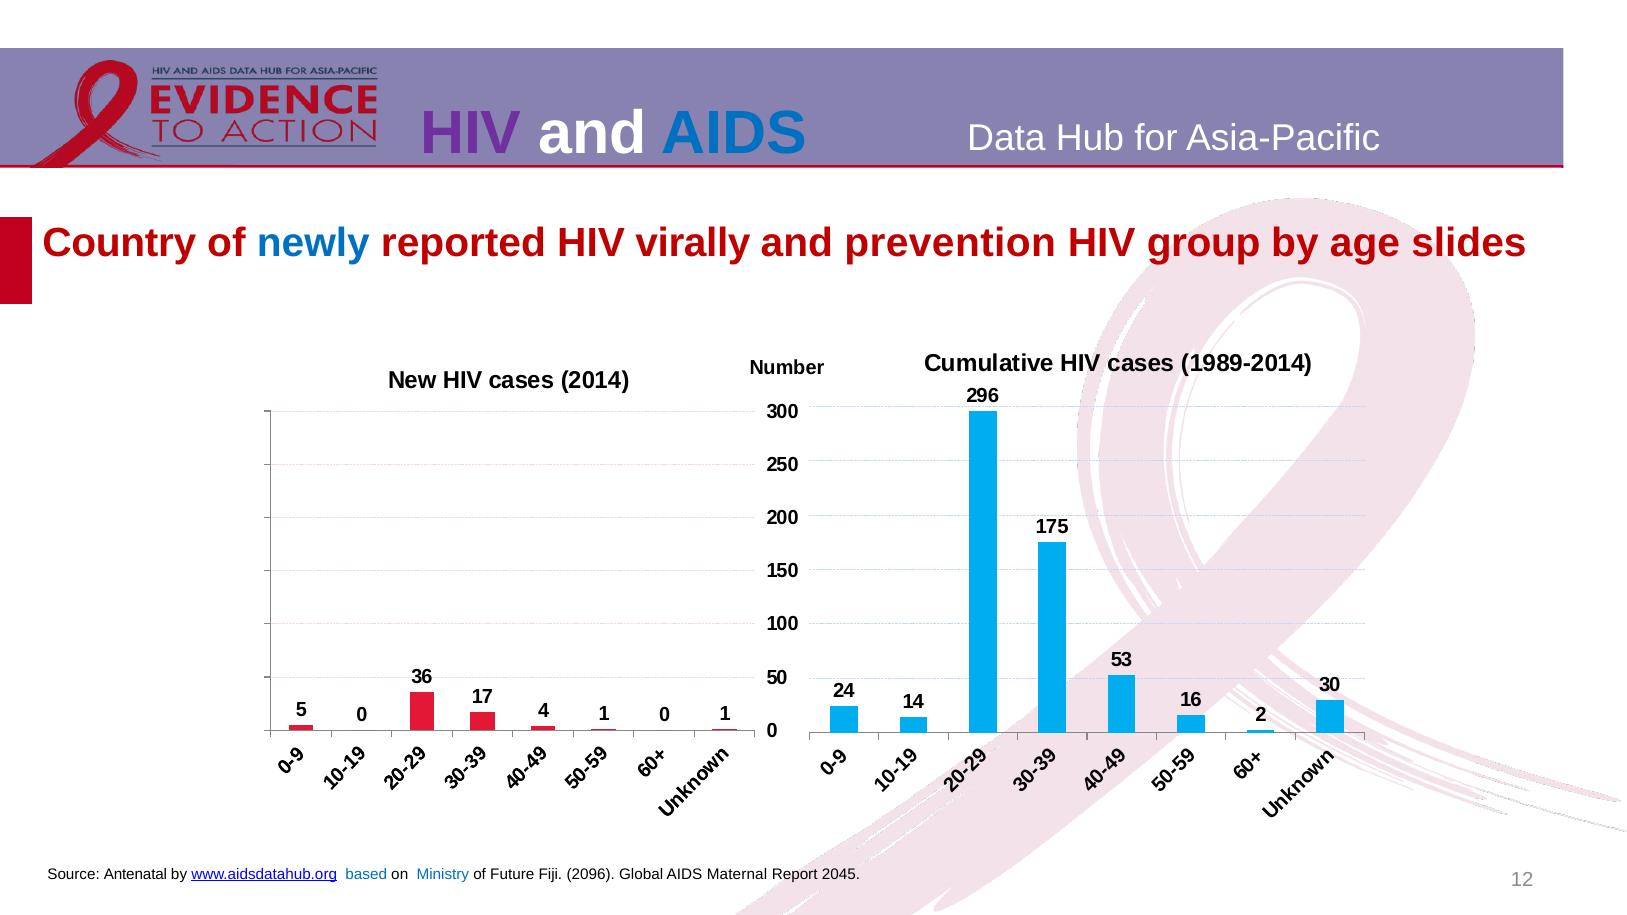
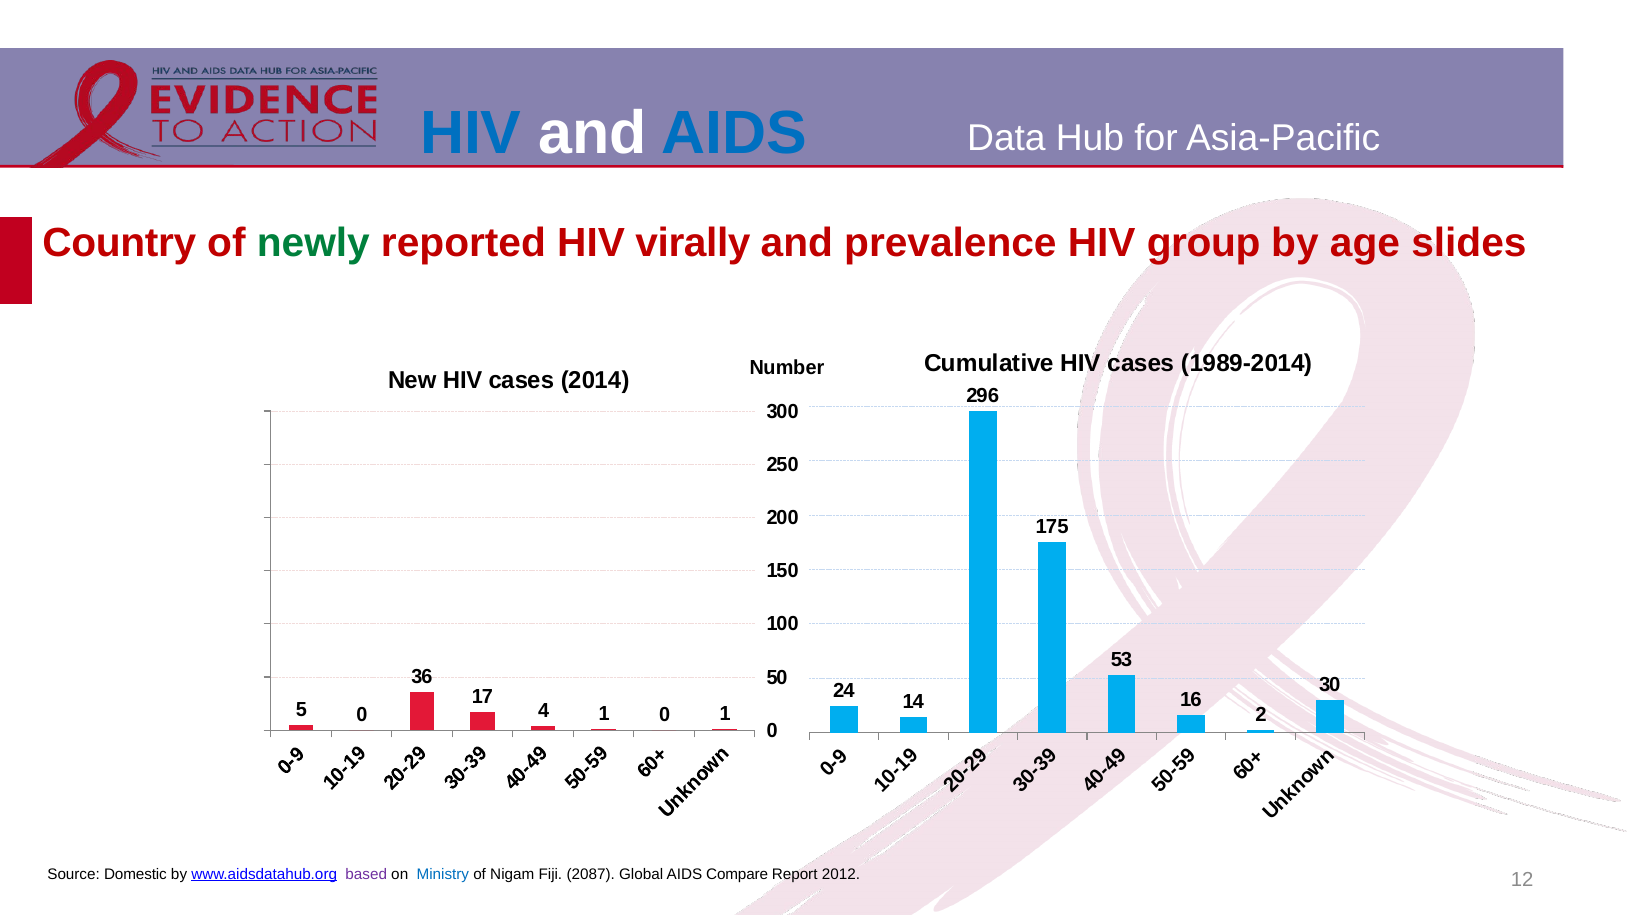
HIV colour: purple -> blue (471, 133)
newly colour: blue -> green (313, 243)
prevention: prevention -> prevalence (950, 243)
Antenatal: Antenatal -> Domestic (135, 874)
based colour: blue -> purple (366, 874)
Future: Future -> Nigam (512, 874)
2096: 2096 -> 2087 (591, 874)
Maternal: Maternal -> Compare (737, 874)
2045: 2045 -> 2012 (841, 874)
